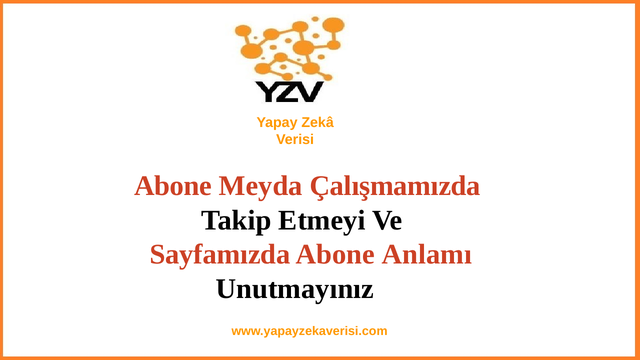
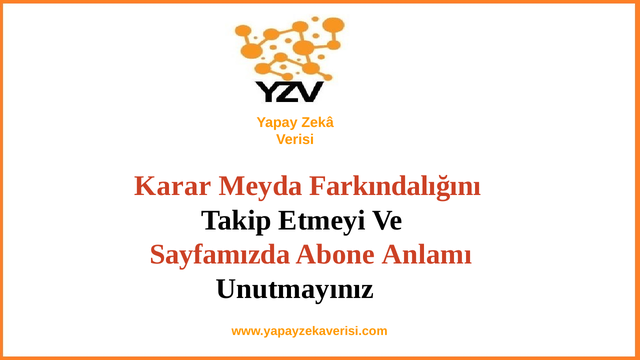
Abone: Abone -> Karar (173, 186)
Çalışmamızda: Çalışmamızda -> Farkındalığını (395, 186)
